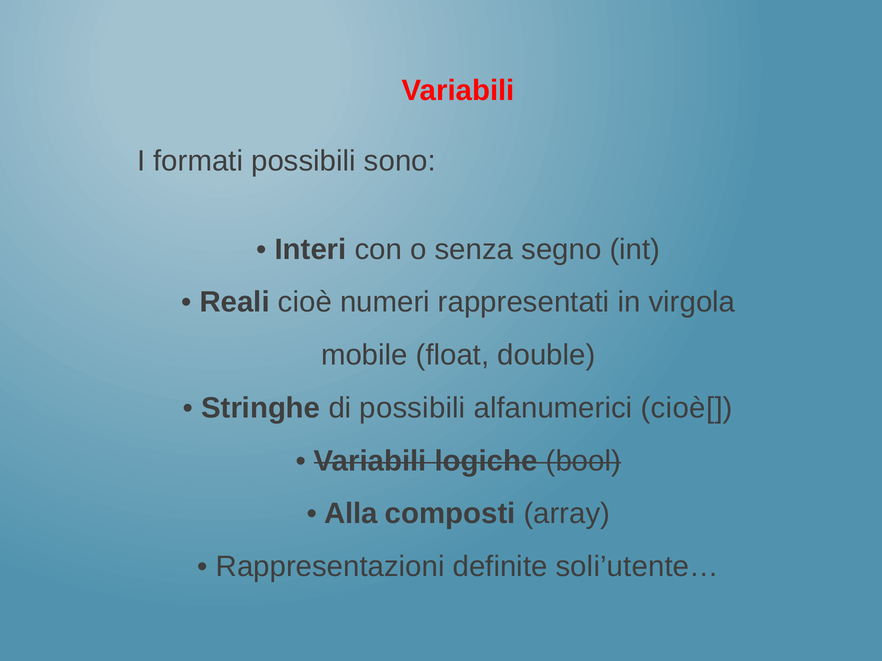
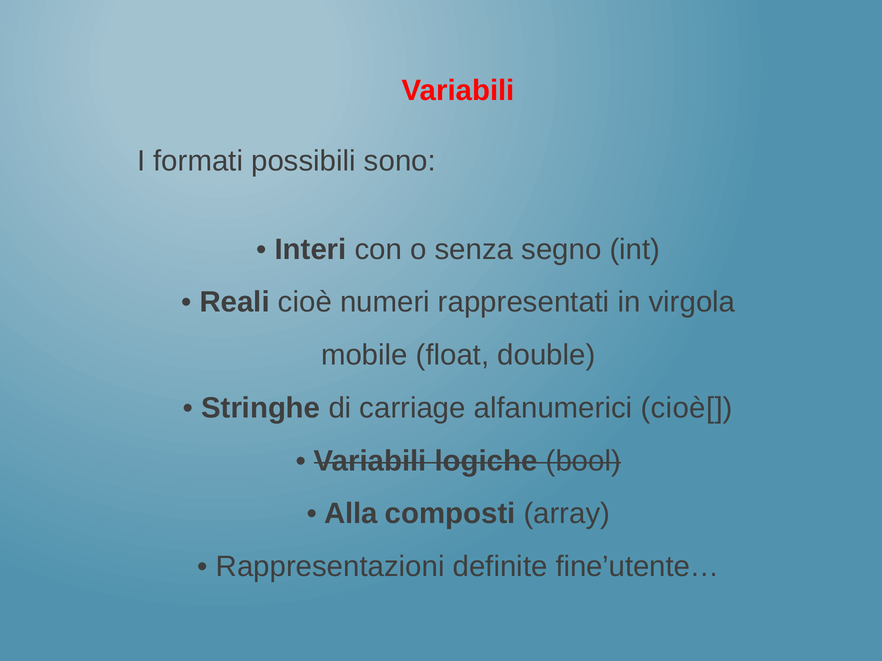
di possibili: possibili -> carriage (413, 408)
soli’utente…: soli’utente… -> fine’utente… (637, 567)
